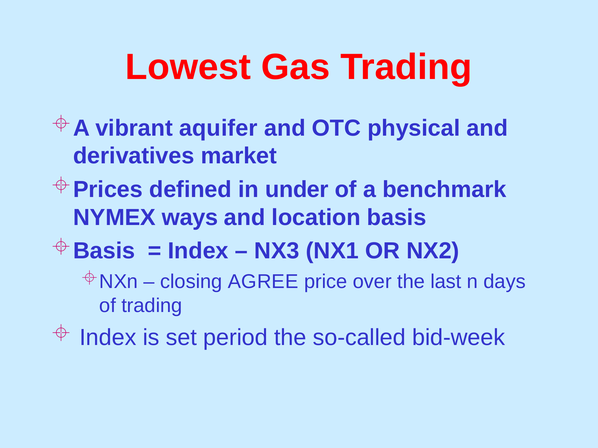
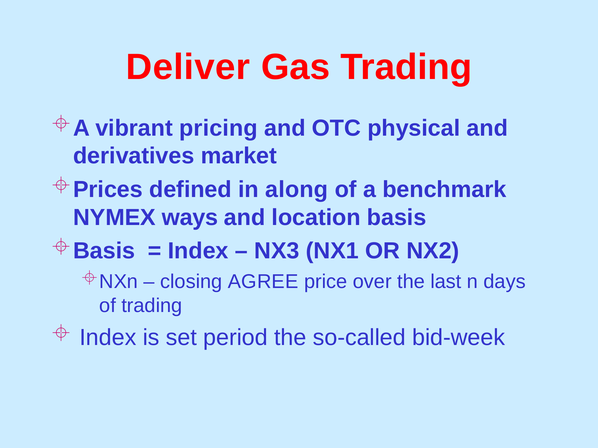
Lowest: Lowest -> Deliver (188, 67)
aquifer: aquifer -> pricing (218, 128)
under: under -> along (297, 190)
